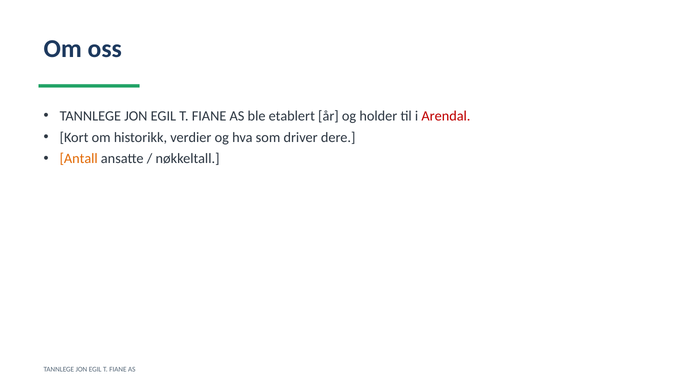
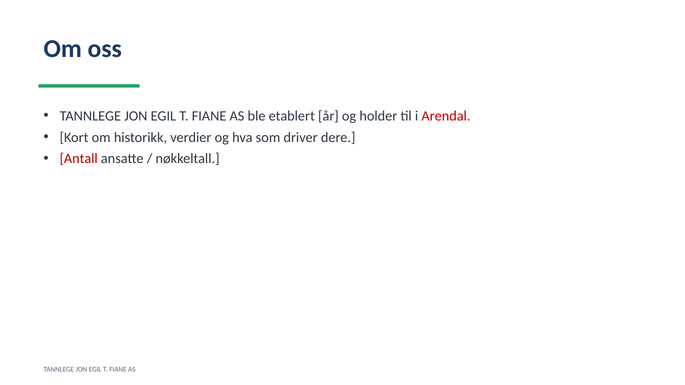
Antall colour: orange -> red (79, 159)
